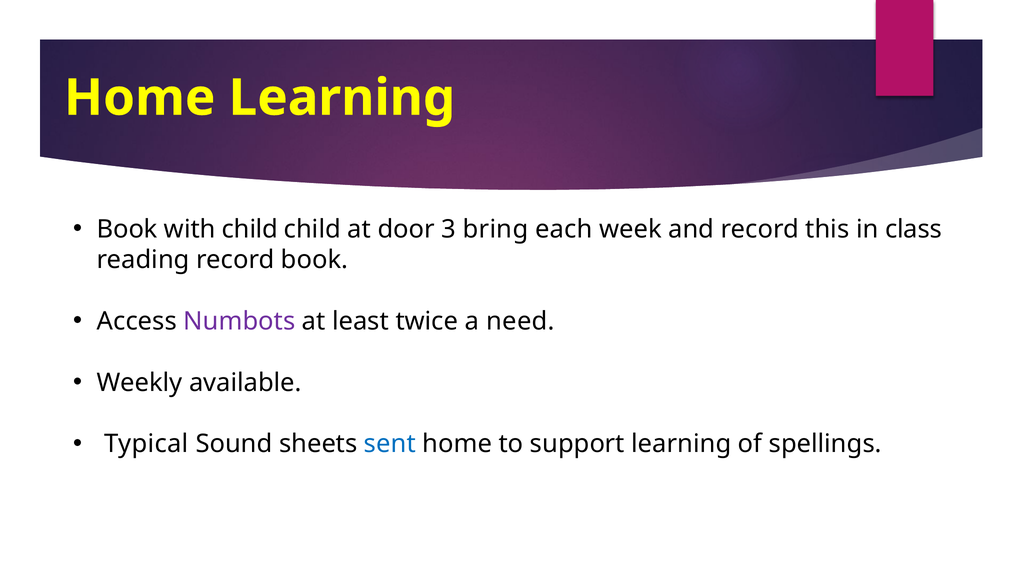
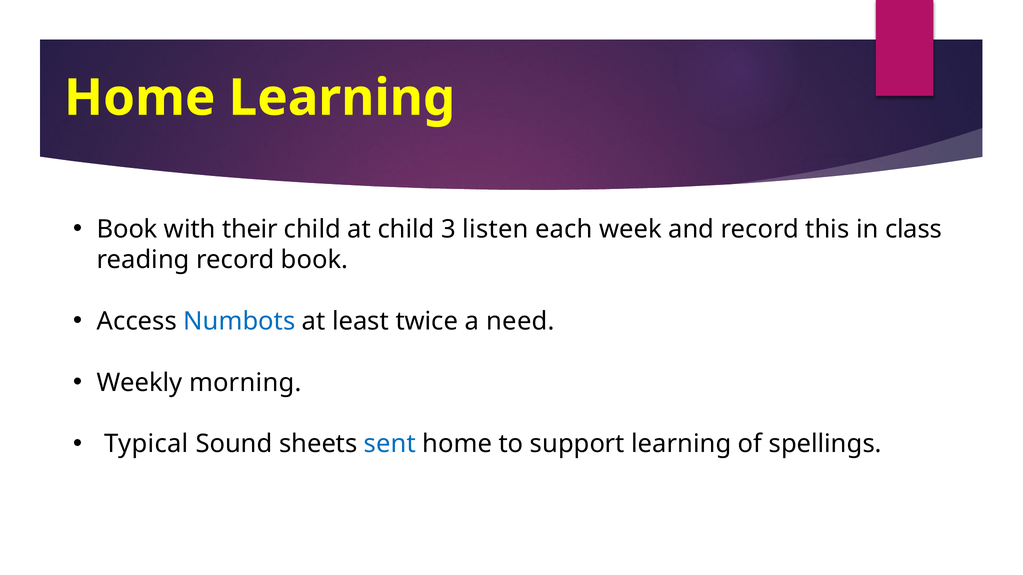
with child: child -> their (250, 230)
at door: door -> child (406, 230)
bring: bring -> listen (496, 230)
Numbots colour: purple -> blue (239, 322)
available: available -> morning (245, 383)
